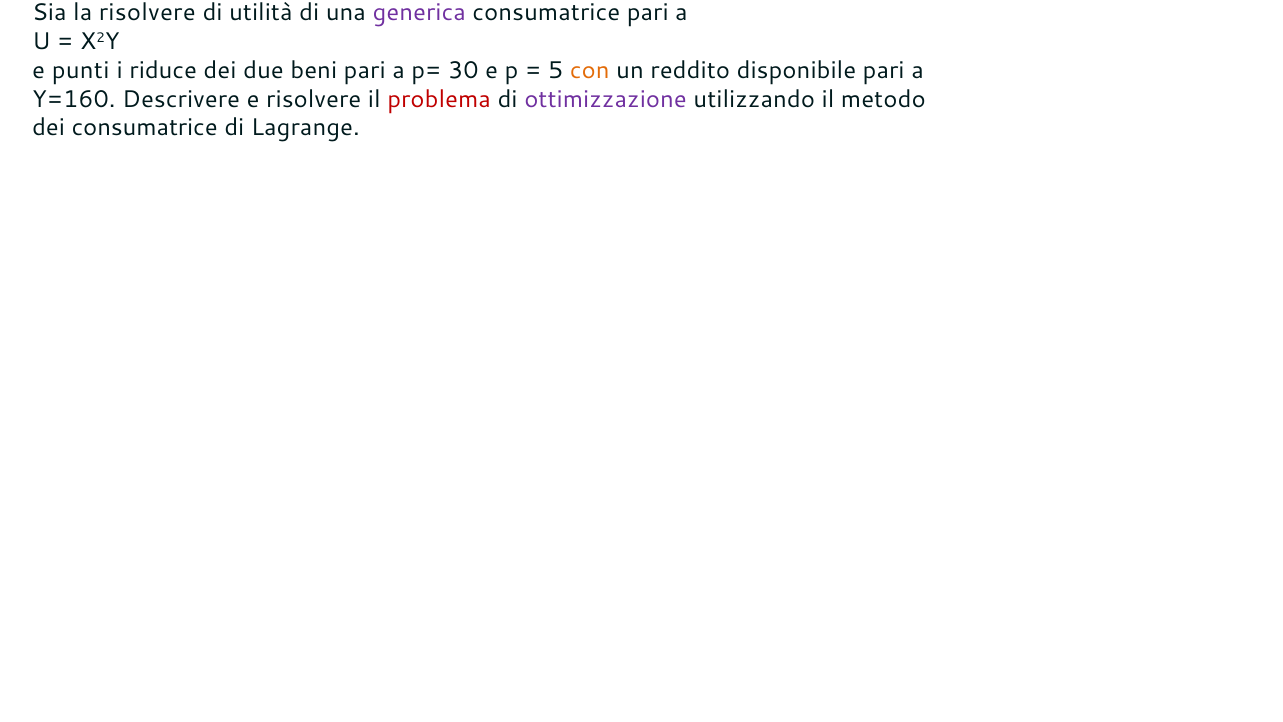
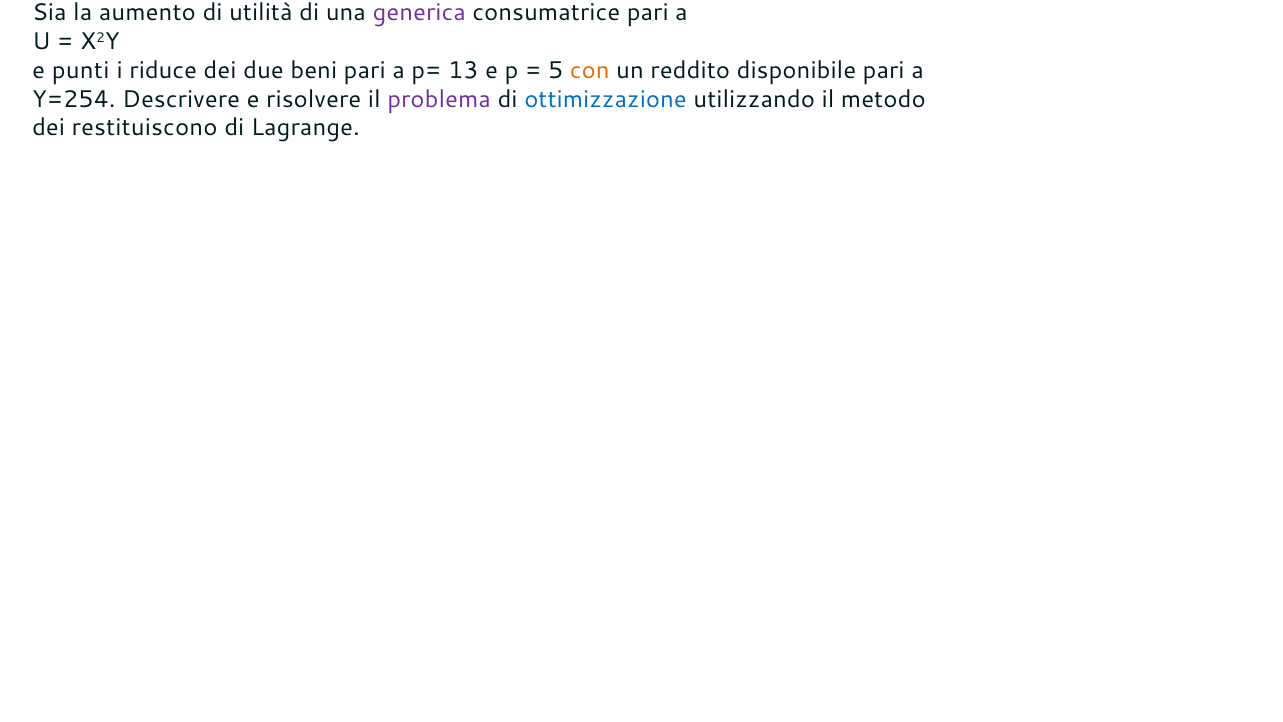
la risolvere: risolvere -> aumento (147, 12)
30: 30 -> 13 (463, 70)
Y=160: Y=160 -> Y=254 (74, 99)
problema colour: red -> purple (439, 99)
ottimizzazione colour: purple -> blue (606, 99)
dei consumatrice: consumatrice -> restituiscono (145, 128)
